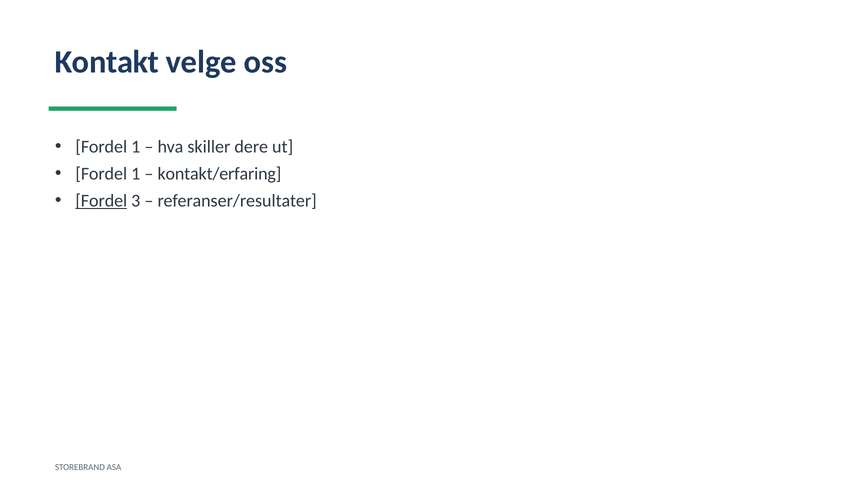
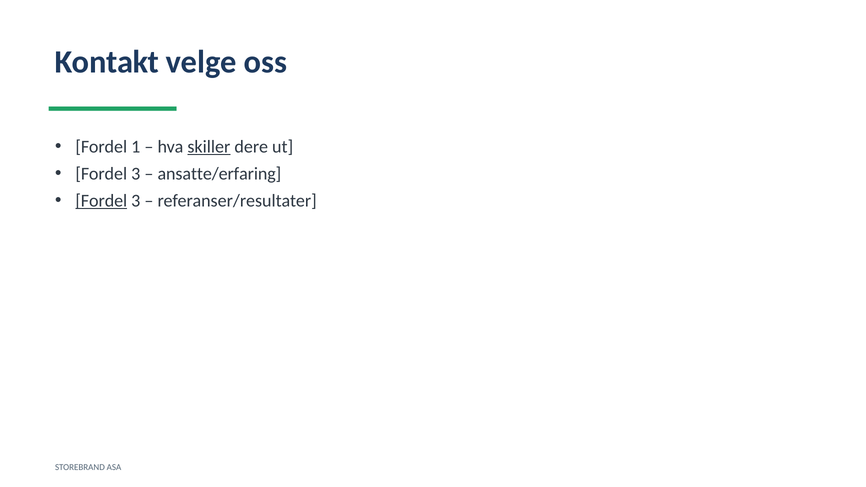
skiller underline: none -> present (209, 147)
1: 1 -> 3 (136, 174)
kontakt/erfaring: kontakt/erfaring -> ansatte/erfaring (219, 174)
